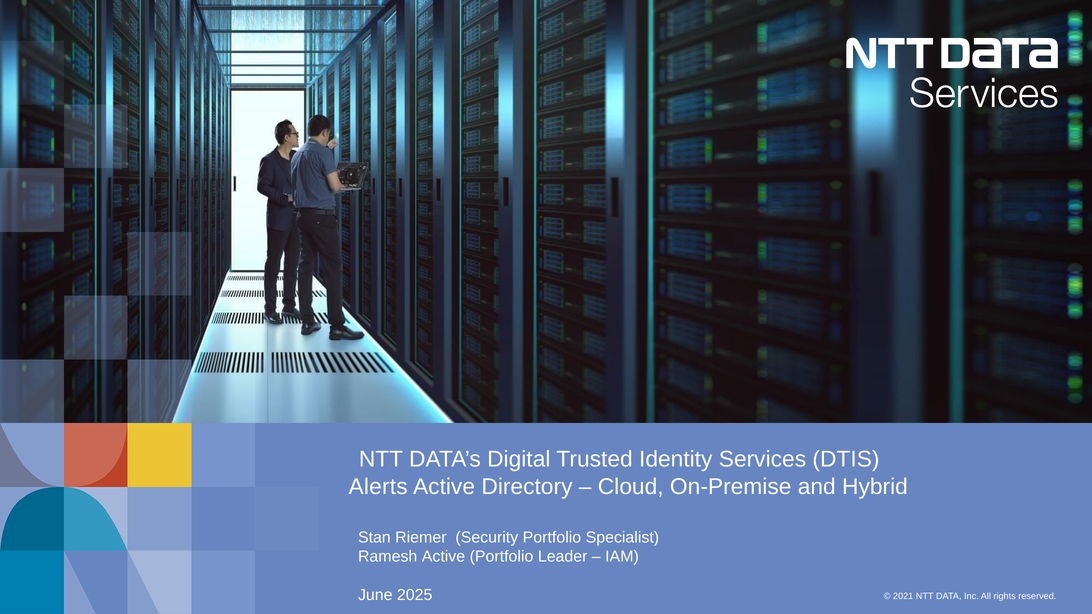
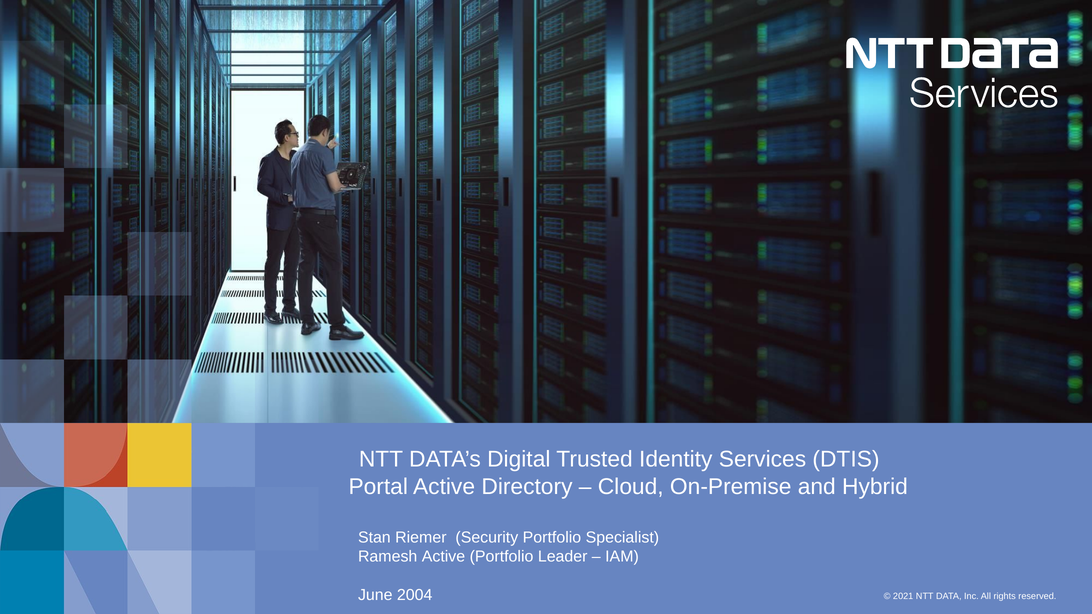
Alerts: Alerts -> Portal (378, 487)
2025: 2025 -> 2004 (415, 595)
